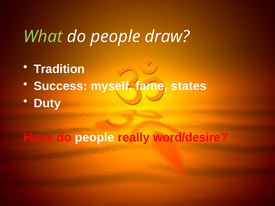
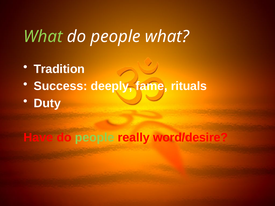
people draw: draw -> what (167, 37)
myself: myself -> deeply (112, 86)
states: states -> rituals (189, 86)
people colour: white -> light green (95, 138)
